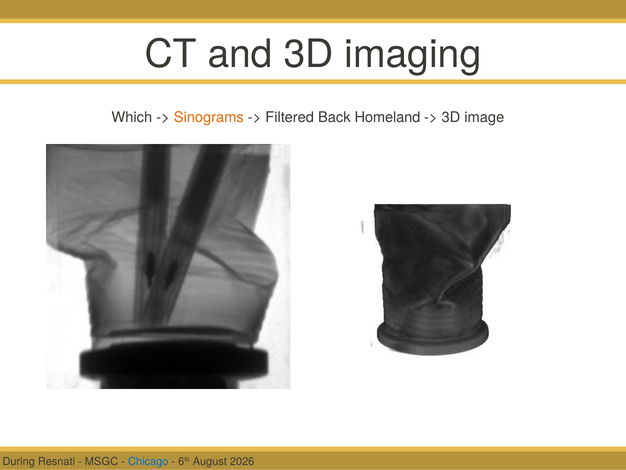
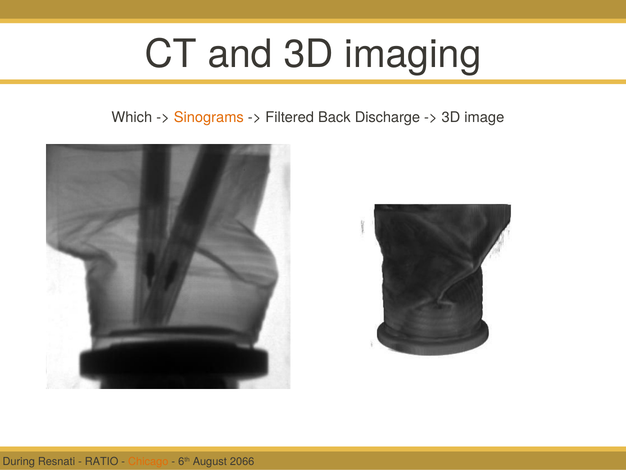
Homeland: Homeland -> Discharge (387, 117)
MSGC: MSGC -> RATIO (102, 461)
Chicago colour: blue -> orange (148, 461)
2026: 2026 -> 2066 (242, 461)
